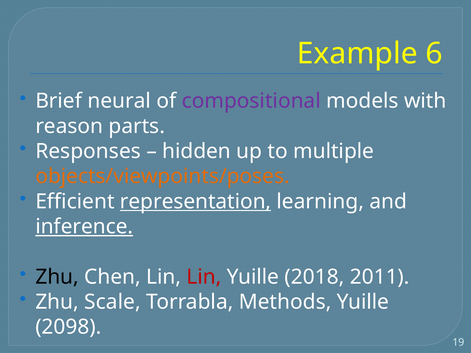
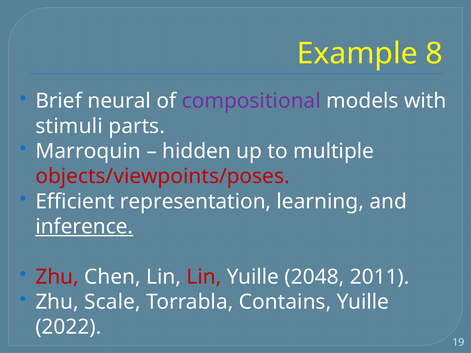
6: 6 -> 8 (434, 54)
reason: reason -> stimuli (69, 126)
Responses: Responses -> Marroquin (88, 151)
objects/viewpoints/poses colour: orange -> red (163, 177)
representation underline: present -> none (196, 202)
Zhu colour: black -> red (57, 277)
2018: 2018 -> 2048 (314, 277)
Methods: Methods -> Contains (285, 302)
2098: 2098 -> 2022 (68, 327)
